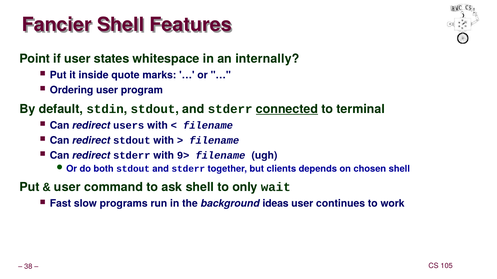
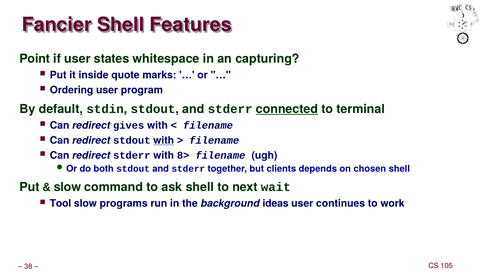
internally: internally -> capturing (267, 59)
users: users -> gives (129, 126)
with underline: none -> present (164, 141)
9>: 9> -> 8> (183, 156)
user: user -> slow (67, 187)
only: only -> next (245, 187)
Fast: Fast -> Tool (60, 204)
